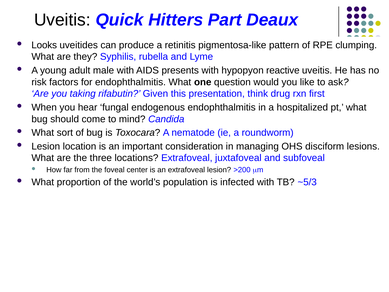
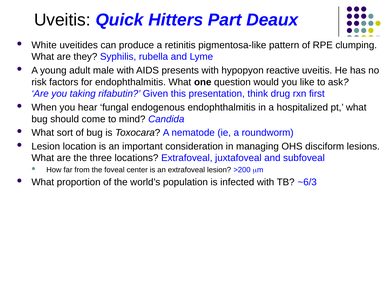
Looks: Looks -> White (44, 45)
~5/3: ~5/3 -> ~6/3 (307, 182)
